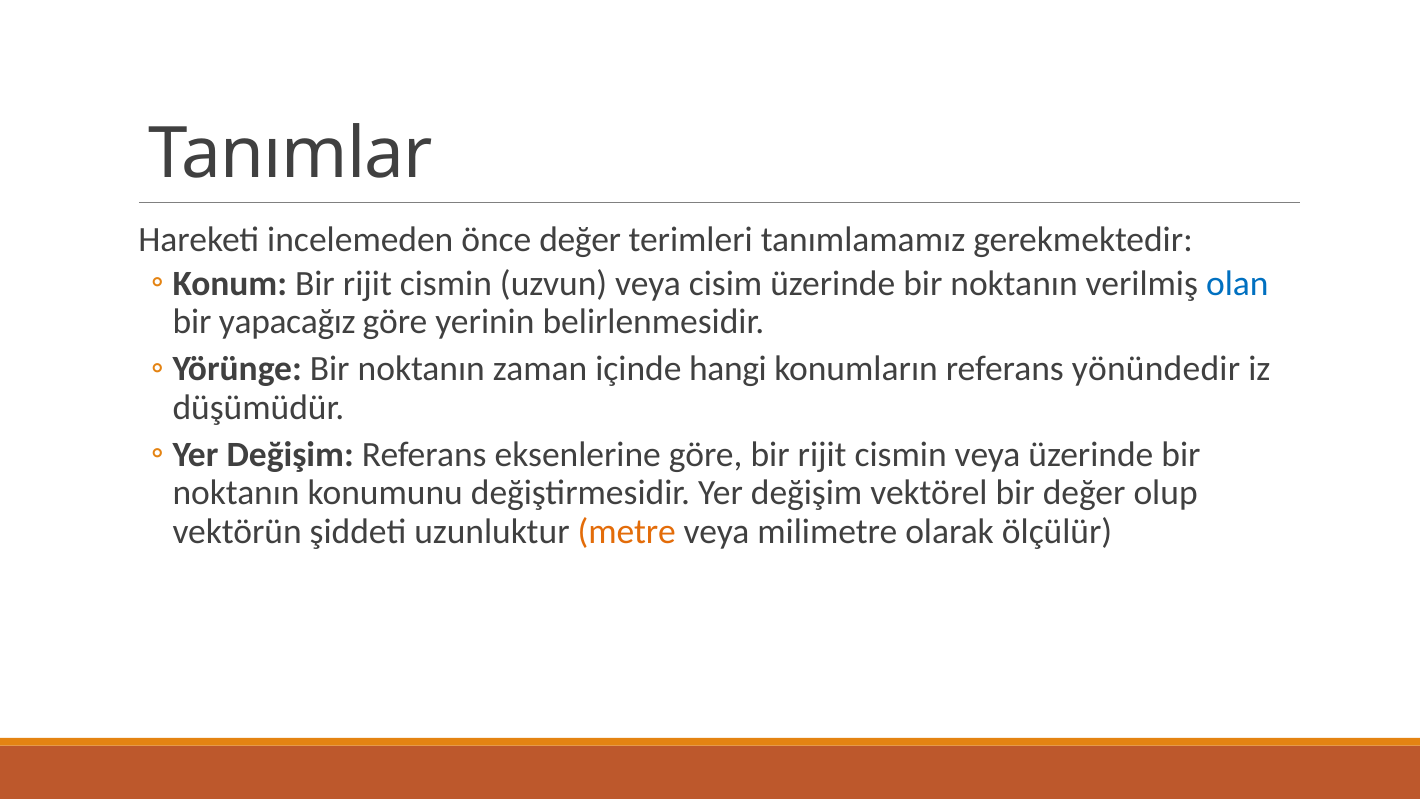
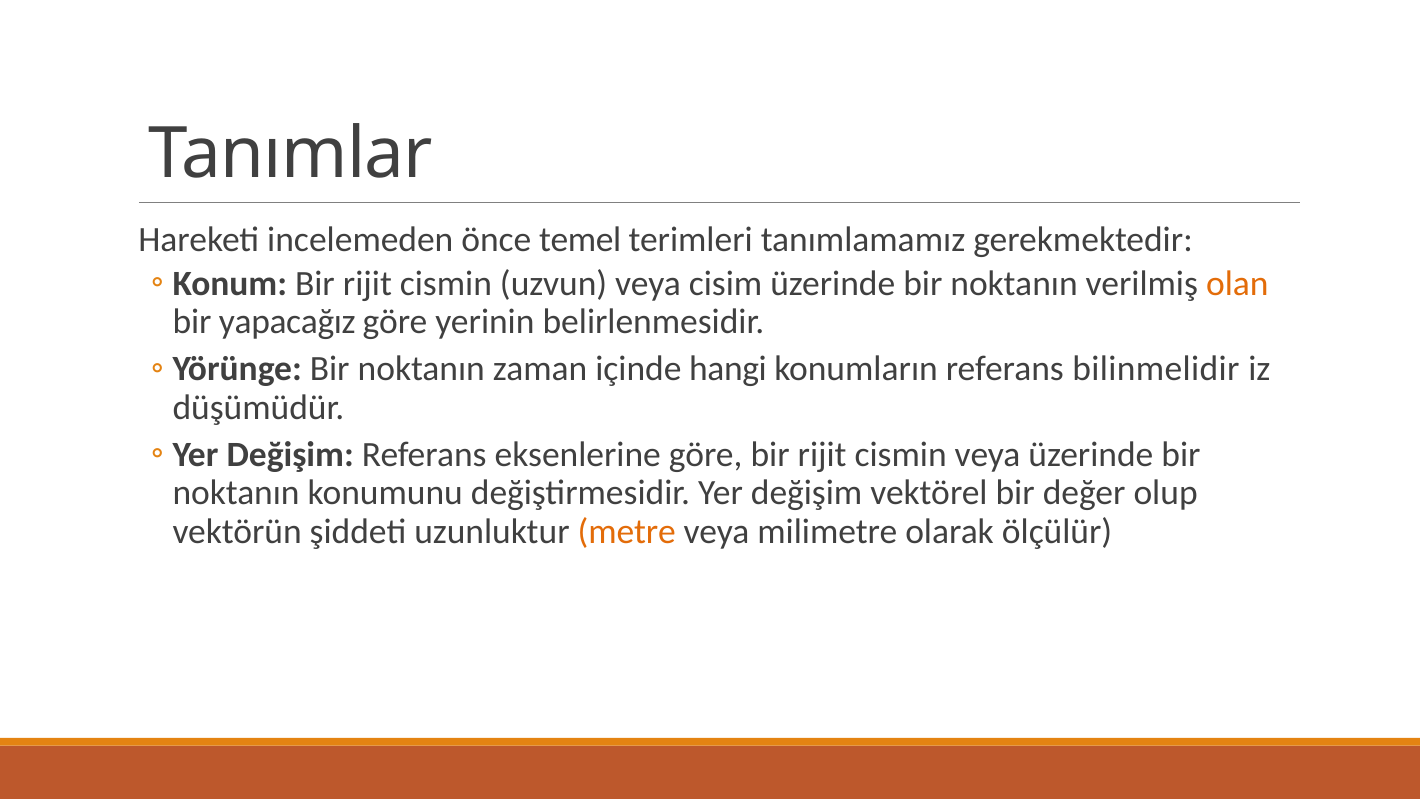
önce değer: değer -> temel (580, 239)
olan colour: blue -> orange (1237, 284)
yönündedir: yönündedir -> bilinmelidir (1156, 369)
